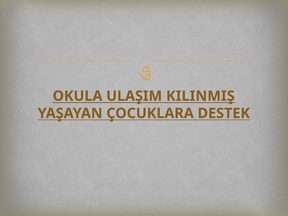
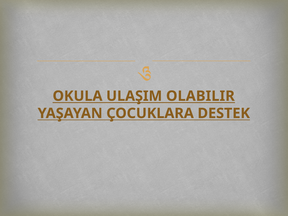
KILINMIŞ: KILINMIŞ -> OLABILIR (200, 96)
